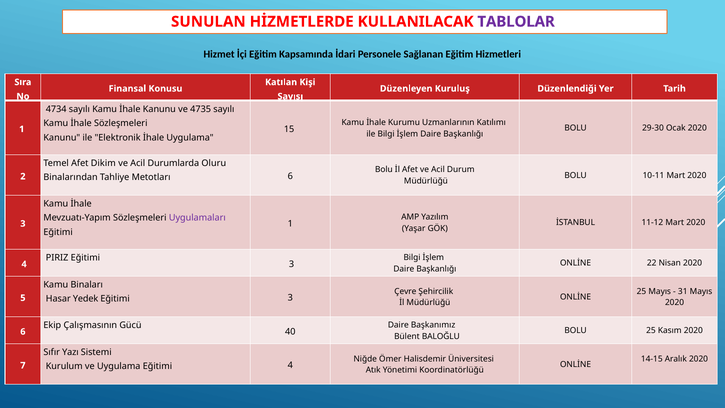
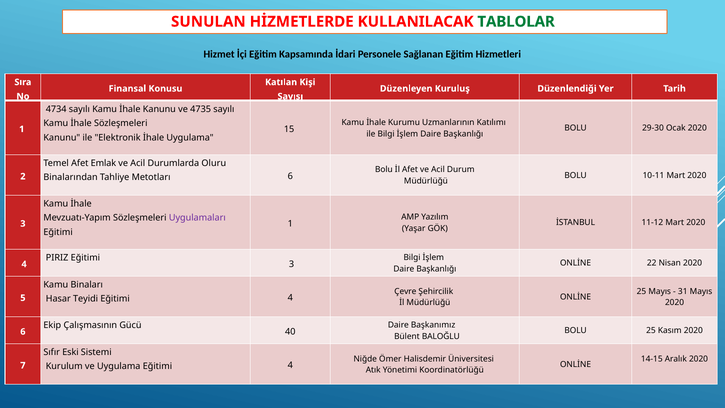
TABLOLAR colour: purple -> green (516, 22)
Dikim: Dikim -> Emlak (103, 163)
Yedek: Yedek -> Teyidi (86, 299)
3: 3 -> 4 (290, 298)
Yazı: Yazı -> Eski (70, 352)
